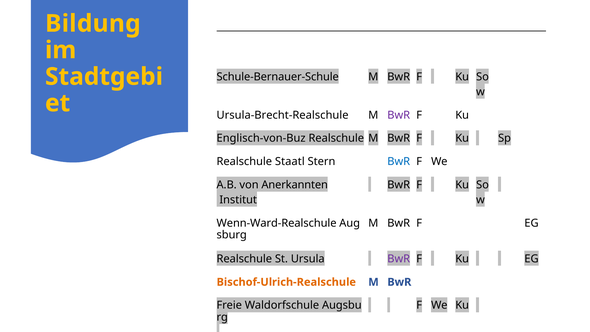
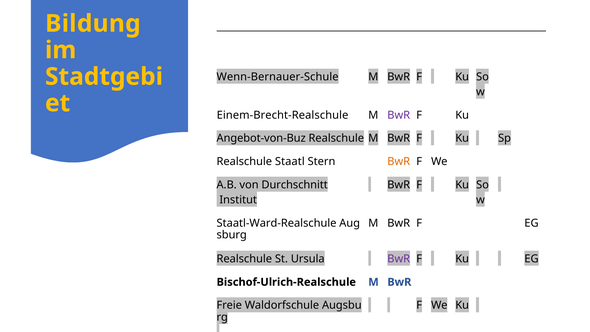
Schule-Bernauer-Schule: Schule-Bernauer-Schule -> Wenn-Bernauer-Schule (278, 77)
Ursula-Brecht-Realschule: Ursula-Brecht-Realschule -> Einem-Brecht-Realschule (283, 115)
Englisch-von-Buz: Englisch-von-Buz -> Angebot-von-Buz (261, 138)
BwR colour: blue -> orange (399, 162)
Anerkannten: Anerkannten -> Durchschnitt (295, 185)
Wenn-Ward-Realschule: Wenn-Ward-Realschule -> Staatl-Ward-Realschule (277, 223)
Bischof-Ulrich-Realschule colour: orange -> black (286, 282)
